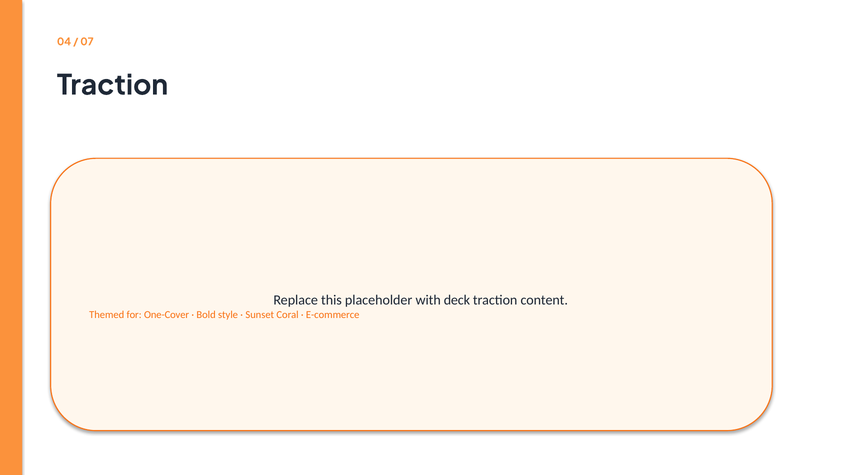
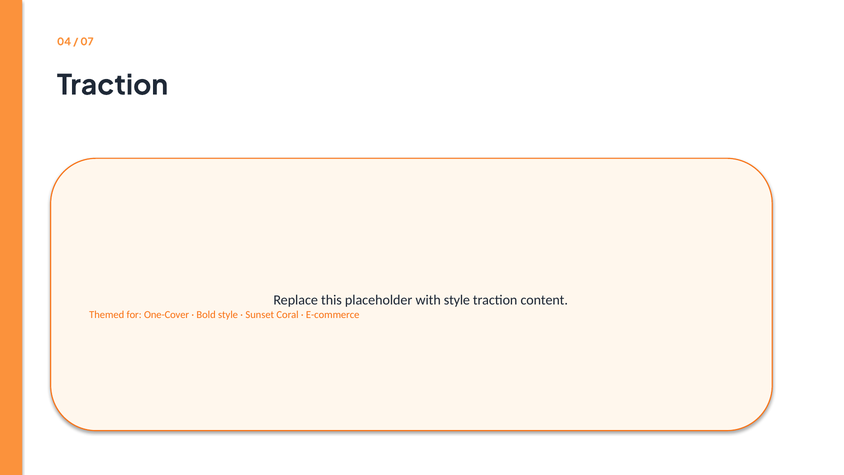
with deck: deck -> style (457, 300)
